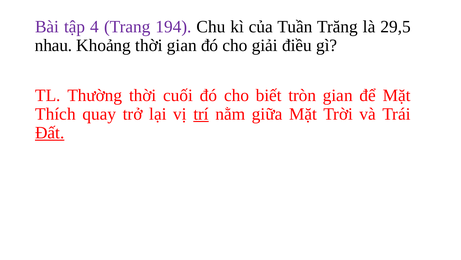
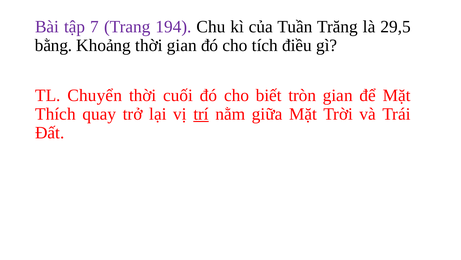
4: 4 -> 7 (95, 27)
nhau: nhau -> bằng (54, 45)
giải: giải -> tích (265, 45)
Thường: Thường -> Chuyển (95, 95)
Đất underline: present -> none (50, 132)
